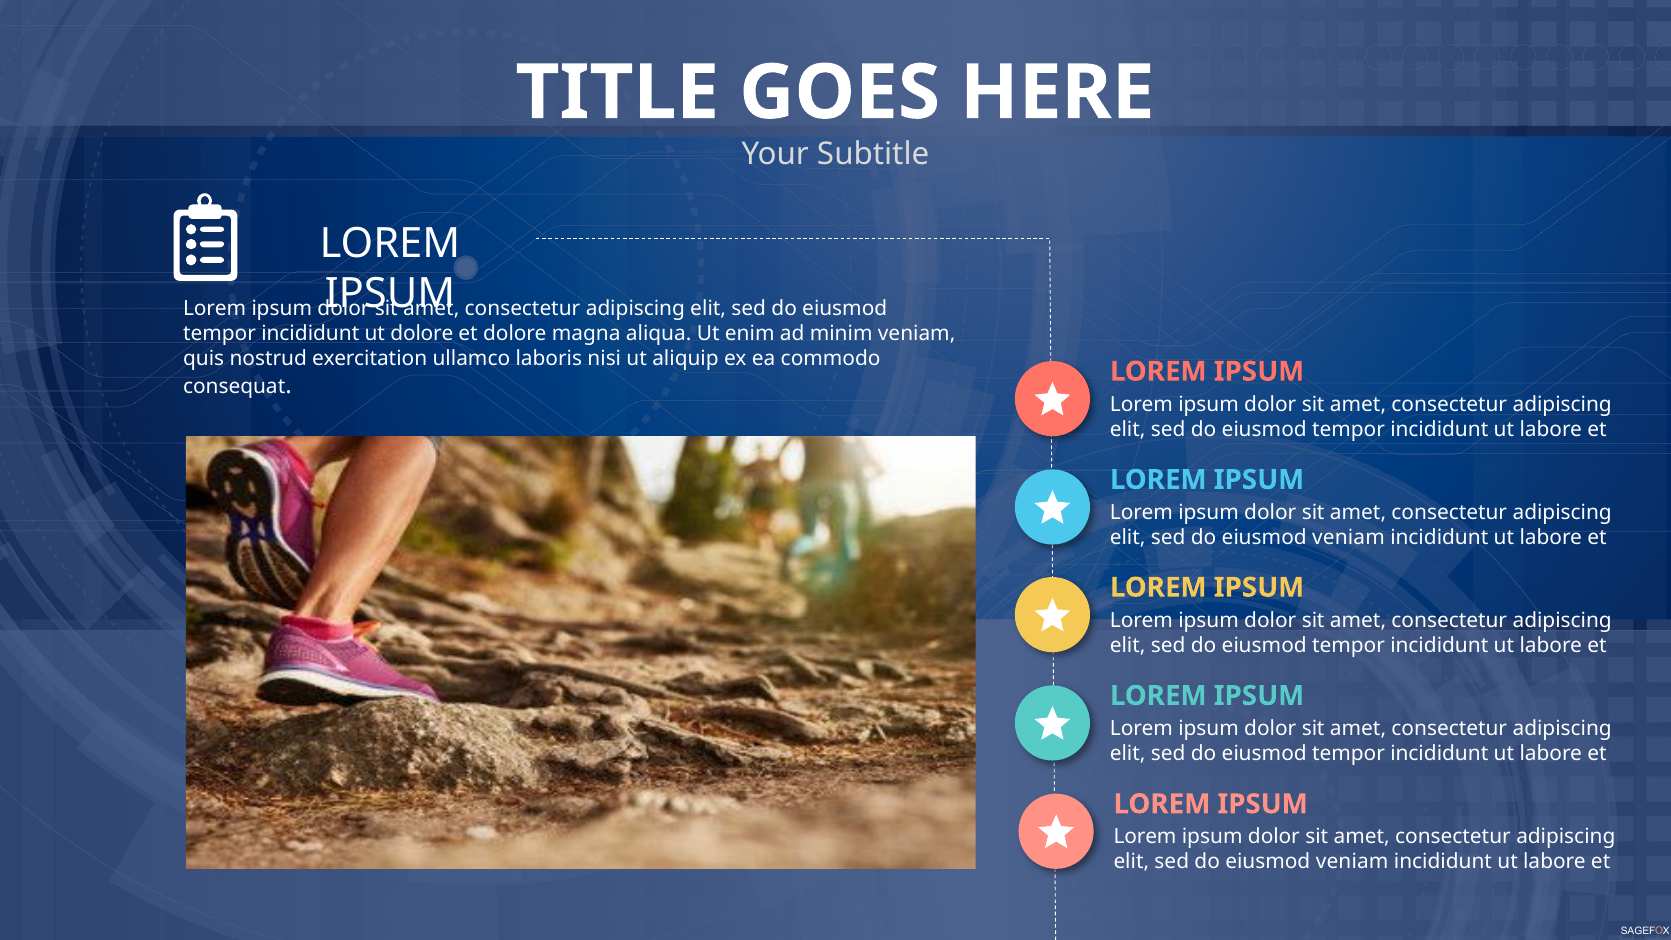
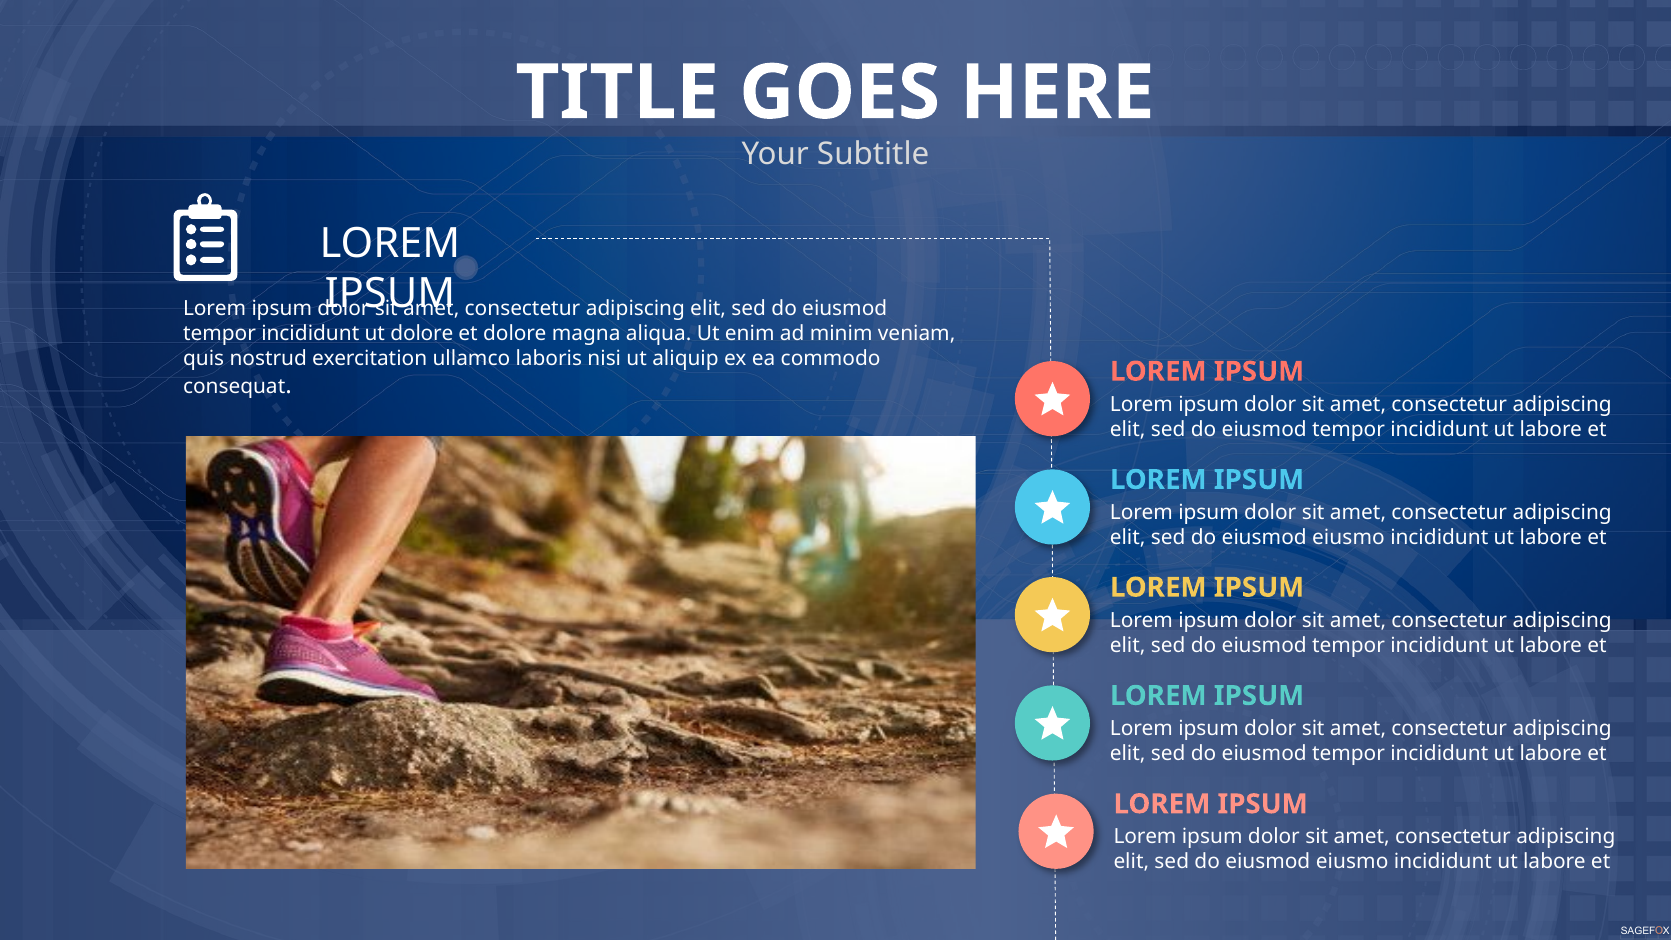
veniam: veniam -> eiusmo (1348, 538)
veniam: veniam -> eiusmo (1352, 862)
